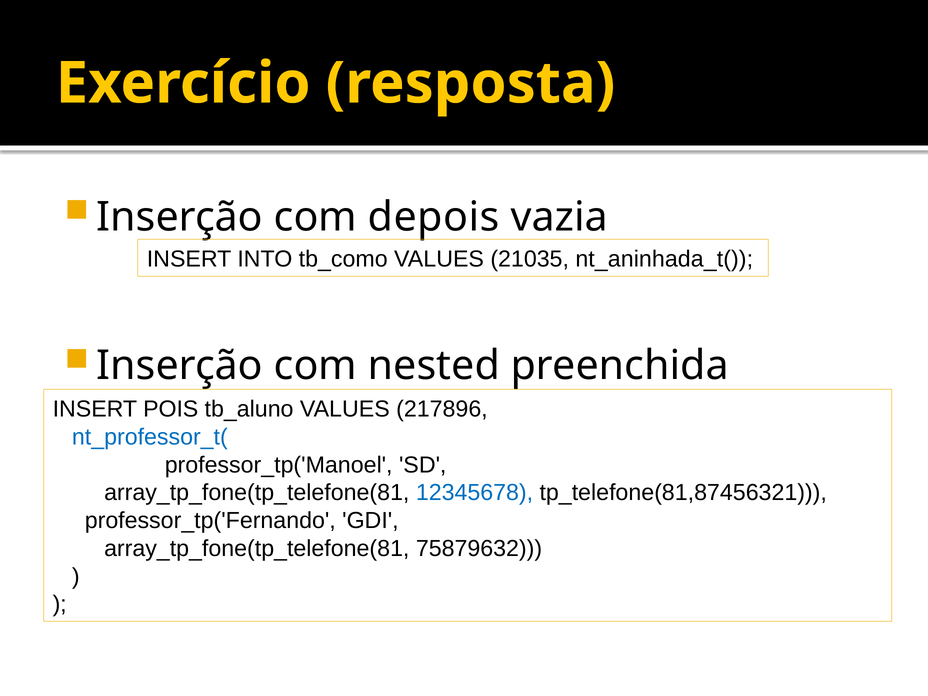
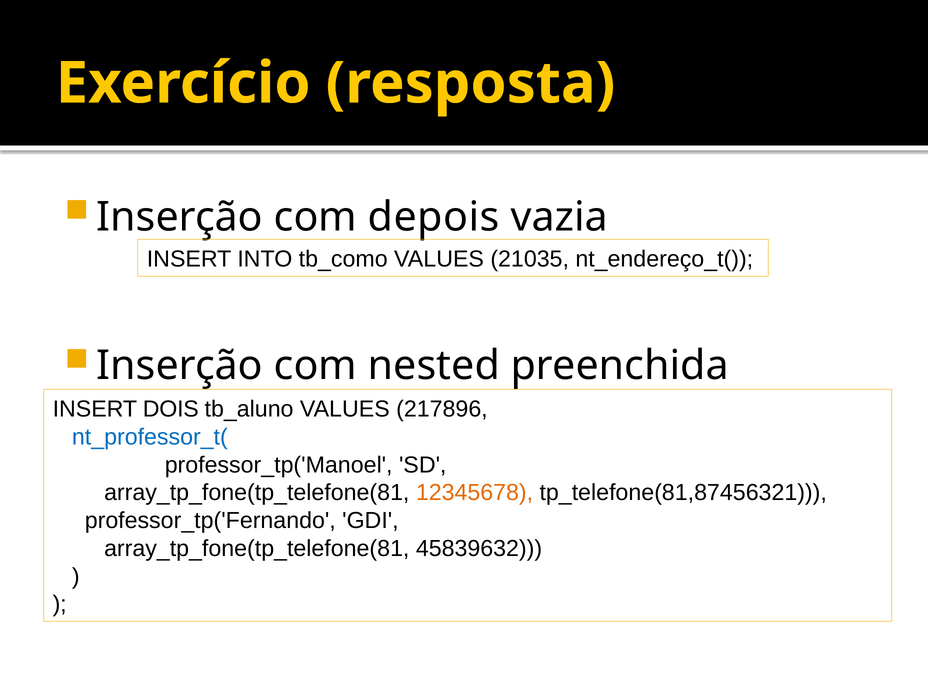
nt_aninhada_t(: nt_aninhada_t( -> nt_endereço_t( (664, 259)
POIS: POIS -> DOIS (171, 409)
12345678 colour: blue -> orange (475, 493)
75879632: 75879632 -> 45839632 (479, 549)
